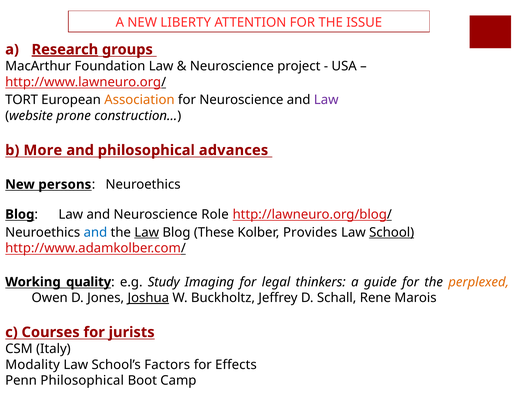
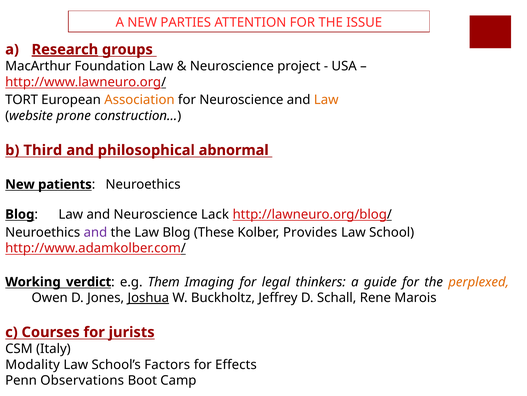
LIBERTY: LIBERTY -> PARTIES (186, 22)
Law colour: purple -> orange (326, 100)
More: More -> Third (43, 150)
advances: advances -> abnormal (234, 150)
persons: persons -> patients (65, 184)
Role: Role -> Lack (215, 214)
and colour: blue -> purple (95, 232)
Law underline: present -> none (147, 232)
School underline: present -> none (392, 232)
quality: quality -> verdict (89, 281)
Study: Study -> Them (164, 281)
Penn Philosophical: Philosophical -> Observations (82, 380)
